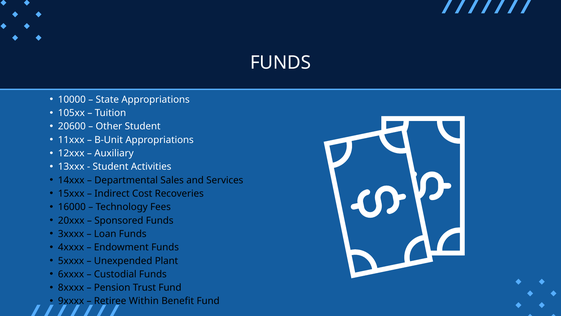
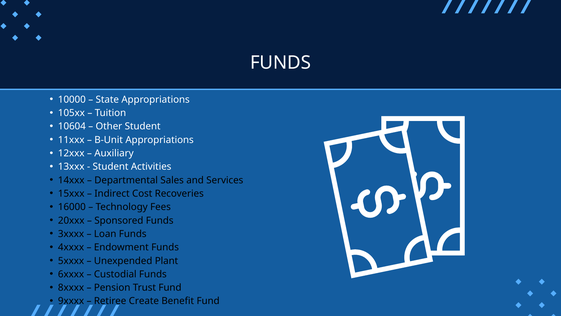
20600: 20600 -> 10604 (72, 126)
Within: Within -> Create (144, 301)
